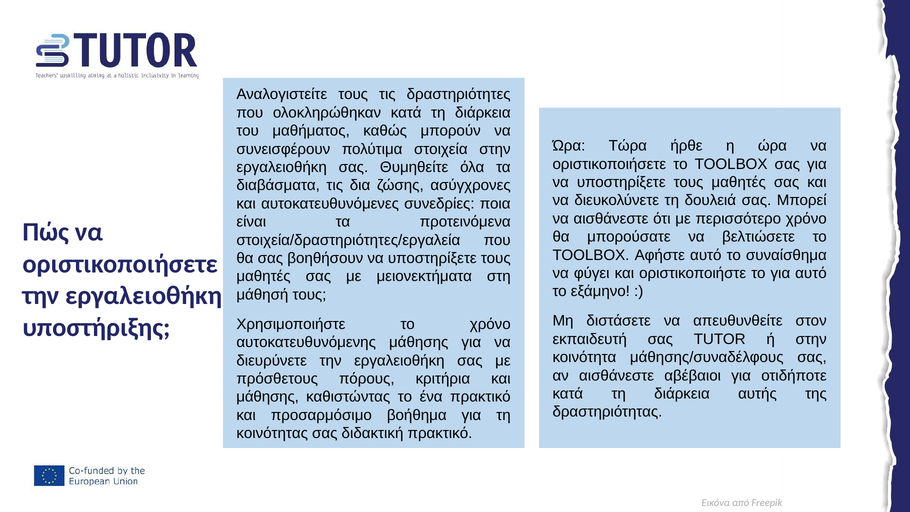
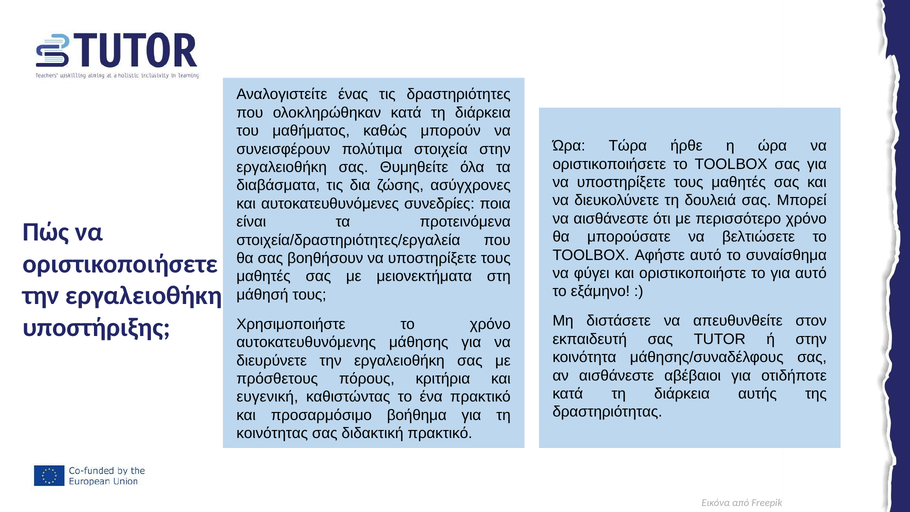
Αναλογιστείτε τους: τους -> ένας (353, 94)
μάθησης: μάθησης -> ευγενική (267, 397)
